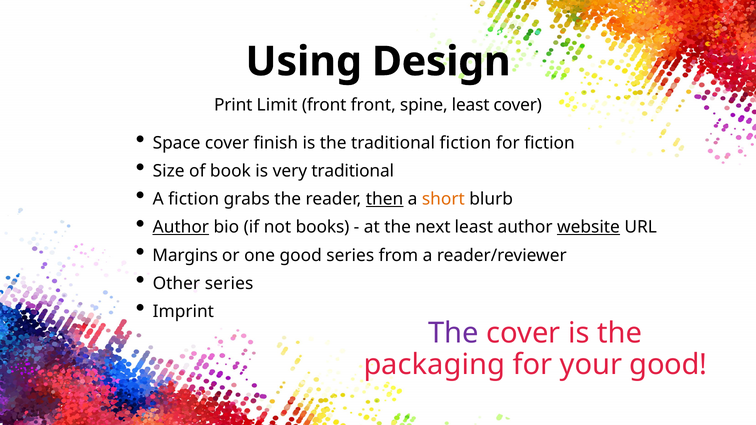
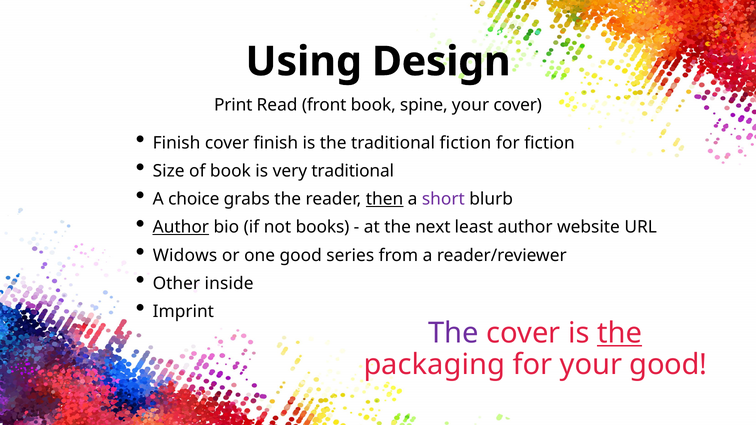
Limit: Limit -> Read (277, 105)
front front: front -> book (373, 105)
spine least: least -> your (470, 105)
Space: Space -> Finish (177, 143)
A fiction: fiction -> choice (194, 199)
short colour: orange -> purple (443, 199)
website underline: present -> none (588, 227)
Margins: Margins -> Widows (185, 256)
Other series: series -> inside (229, 284)
the underline: none -> present (620, 334)
